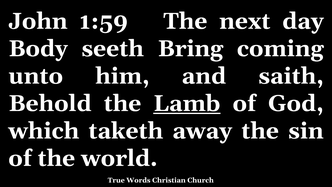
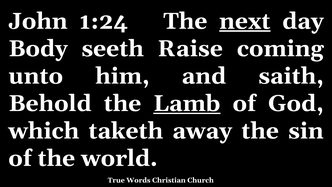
1:59: 1:59 -> 1:24 (104, 21)
next underline: none -> present (245, 21)
Bring: Bring -> Raise (190, 49)
